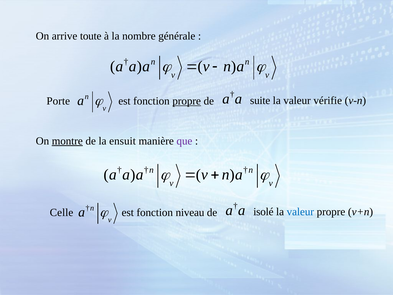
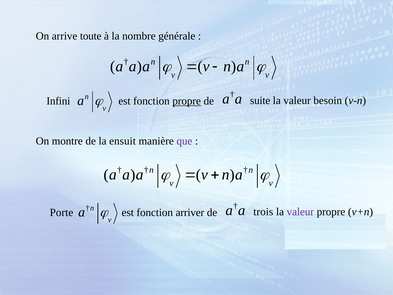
vérifie: vérifie -> besoin (328, 100)
Porte: Porte -> Infini (58, 101)
montre underline: present -> none (67, 141)
isolé: isolé -> trois (263, 212)
valeur colour: blue -> purple (300, 212)
niveau: niveau -> arriver (190, 212)
Celle: Celle -> Porte (62, 212)
